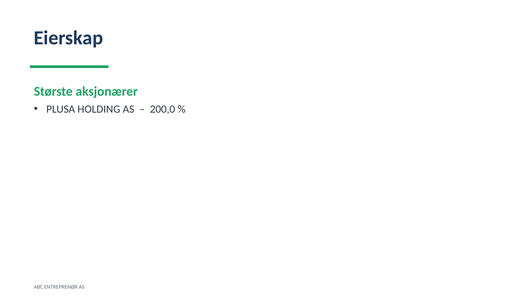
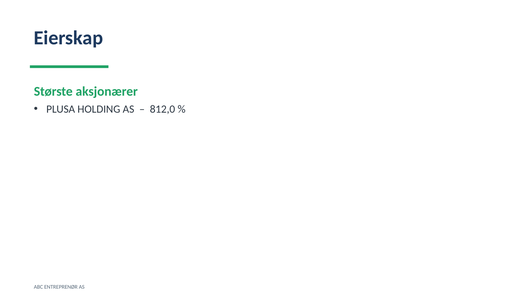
200,0: 200,0 -> 812,0 (162, 109)
